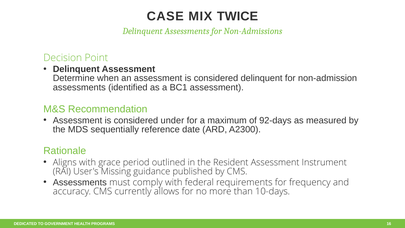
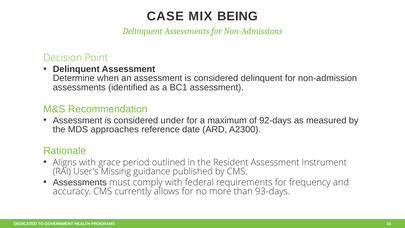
TWICE: TWICE -> BEING (237, 16)
sequentially: sequentially -> approaches (115, 129)
10-days: 10-days -> 93-days (273, 191)
